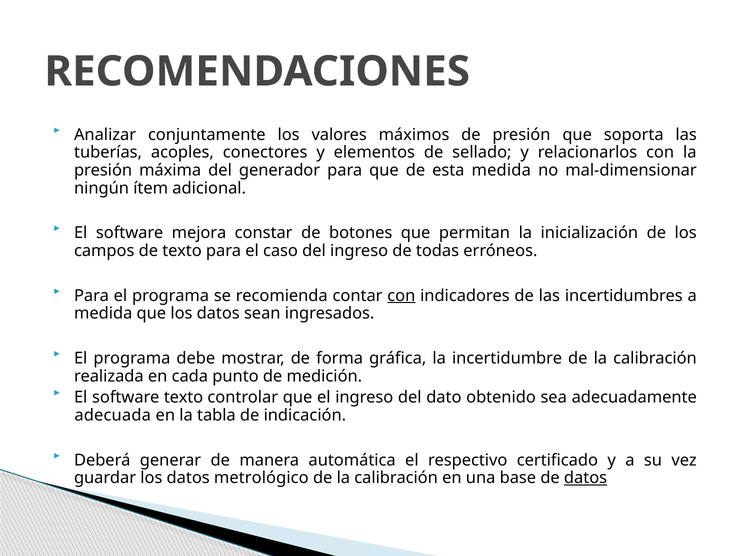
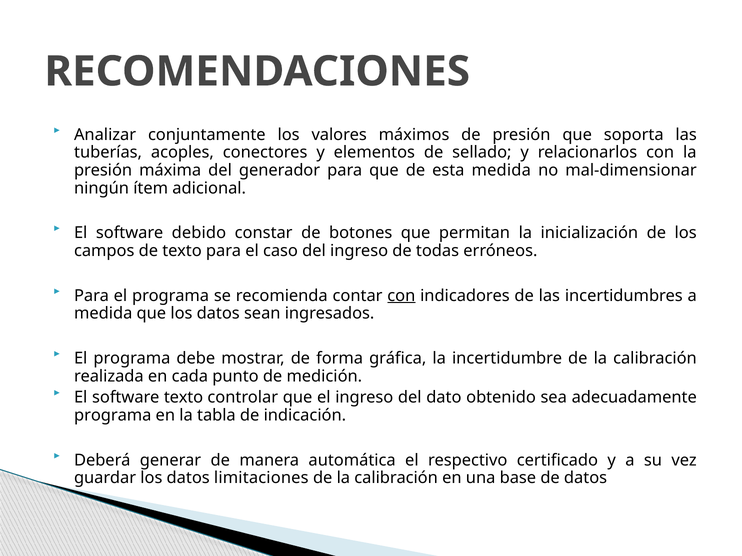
mejora: mejora -> debido (199, 233)
adecuada: adecuada -> programa (113, 416)
metrológico: metrológico -> limitaciones (261, 478)
datos underline: present -> none (586, 478)
